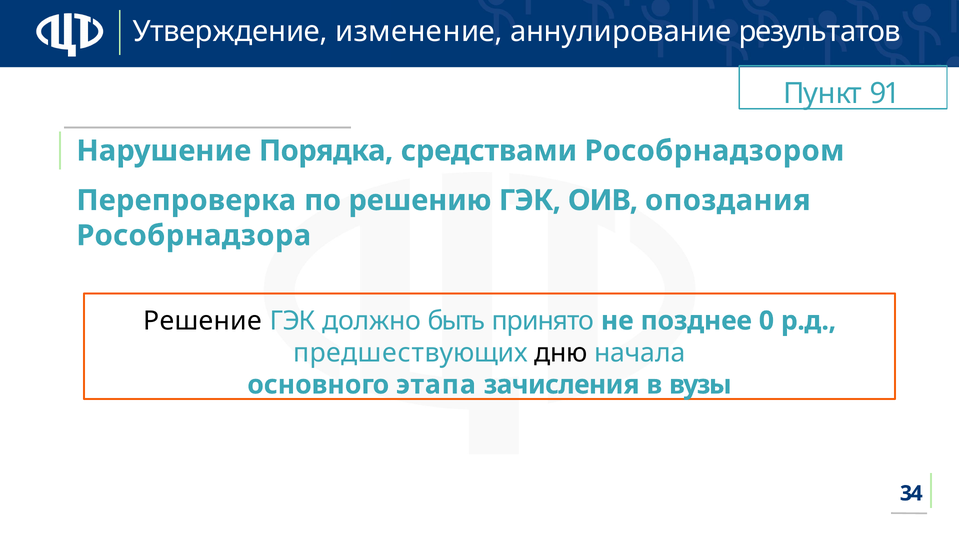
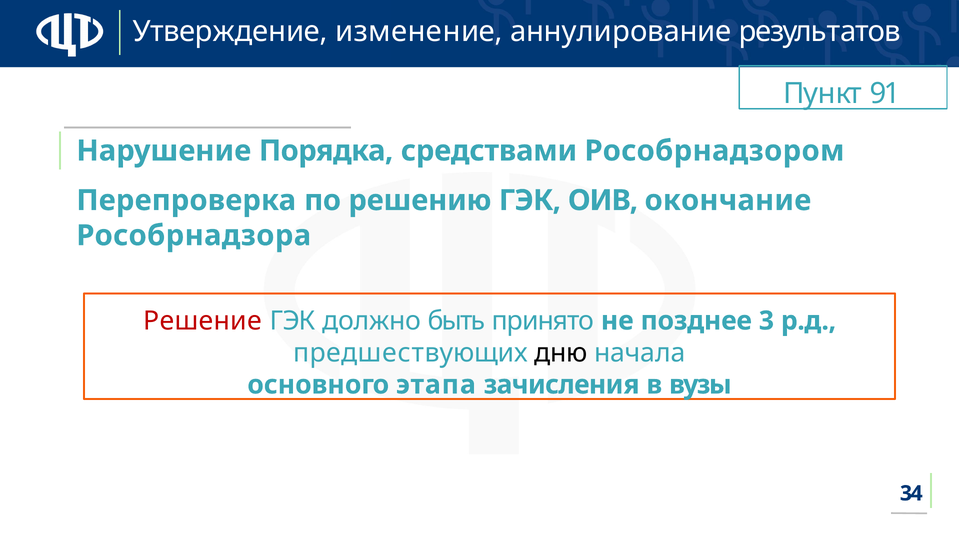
опоздания: опоздания -> окончание (728, 201)
Решение colour: black -> red (202, 321)
0: 0 -> 3 (766, 321)
